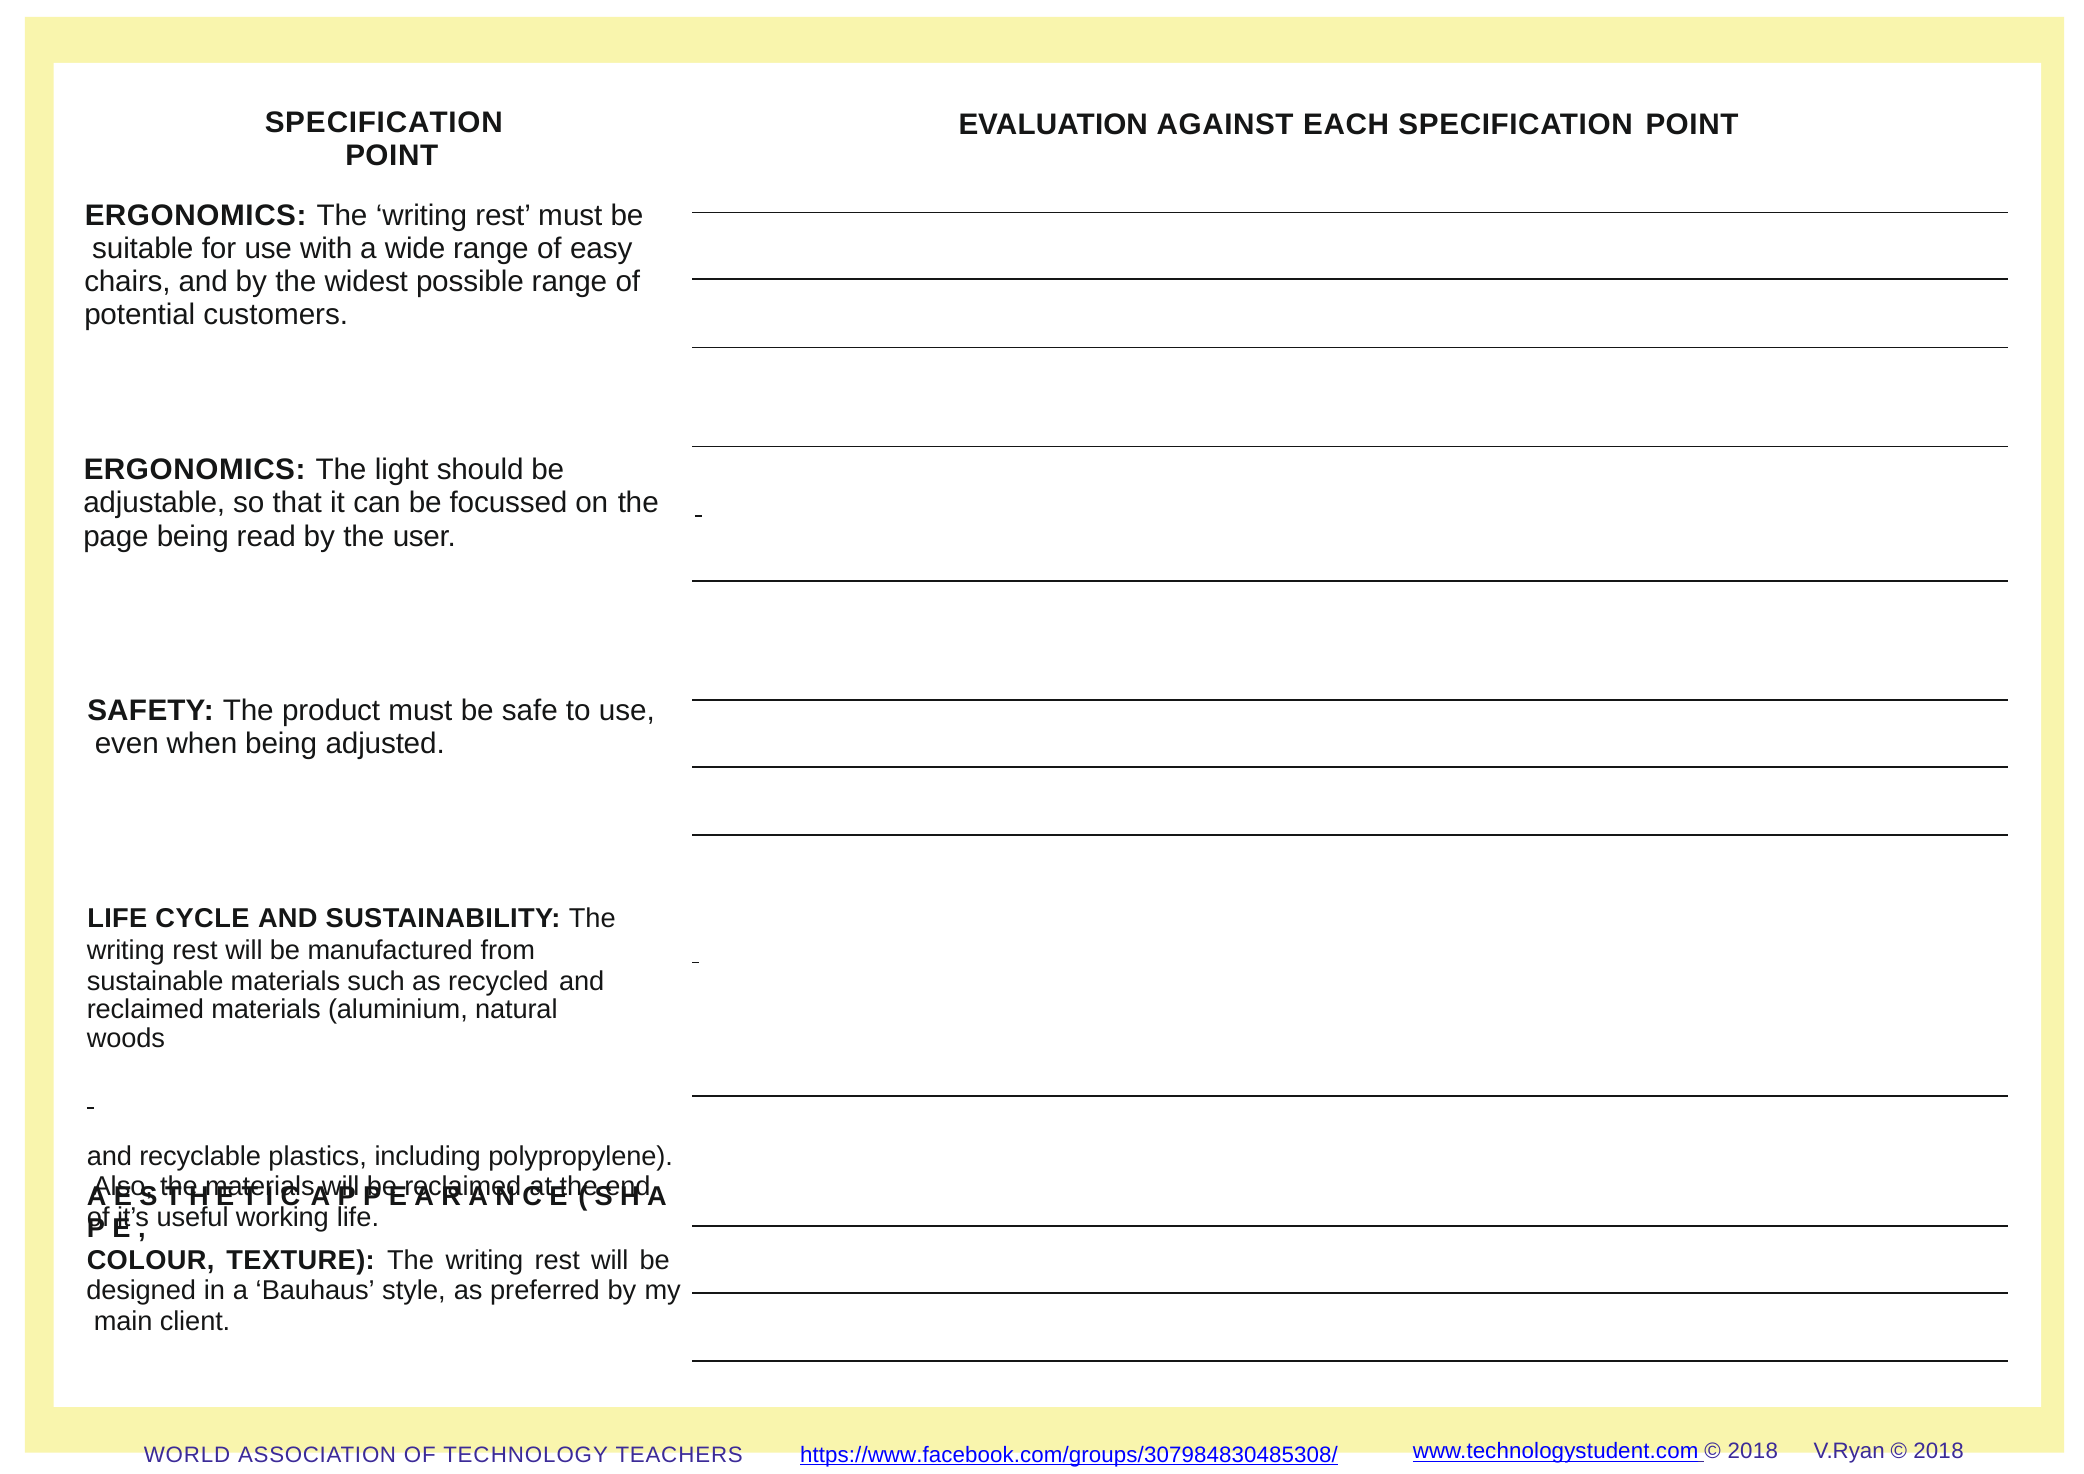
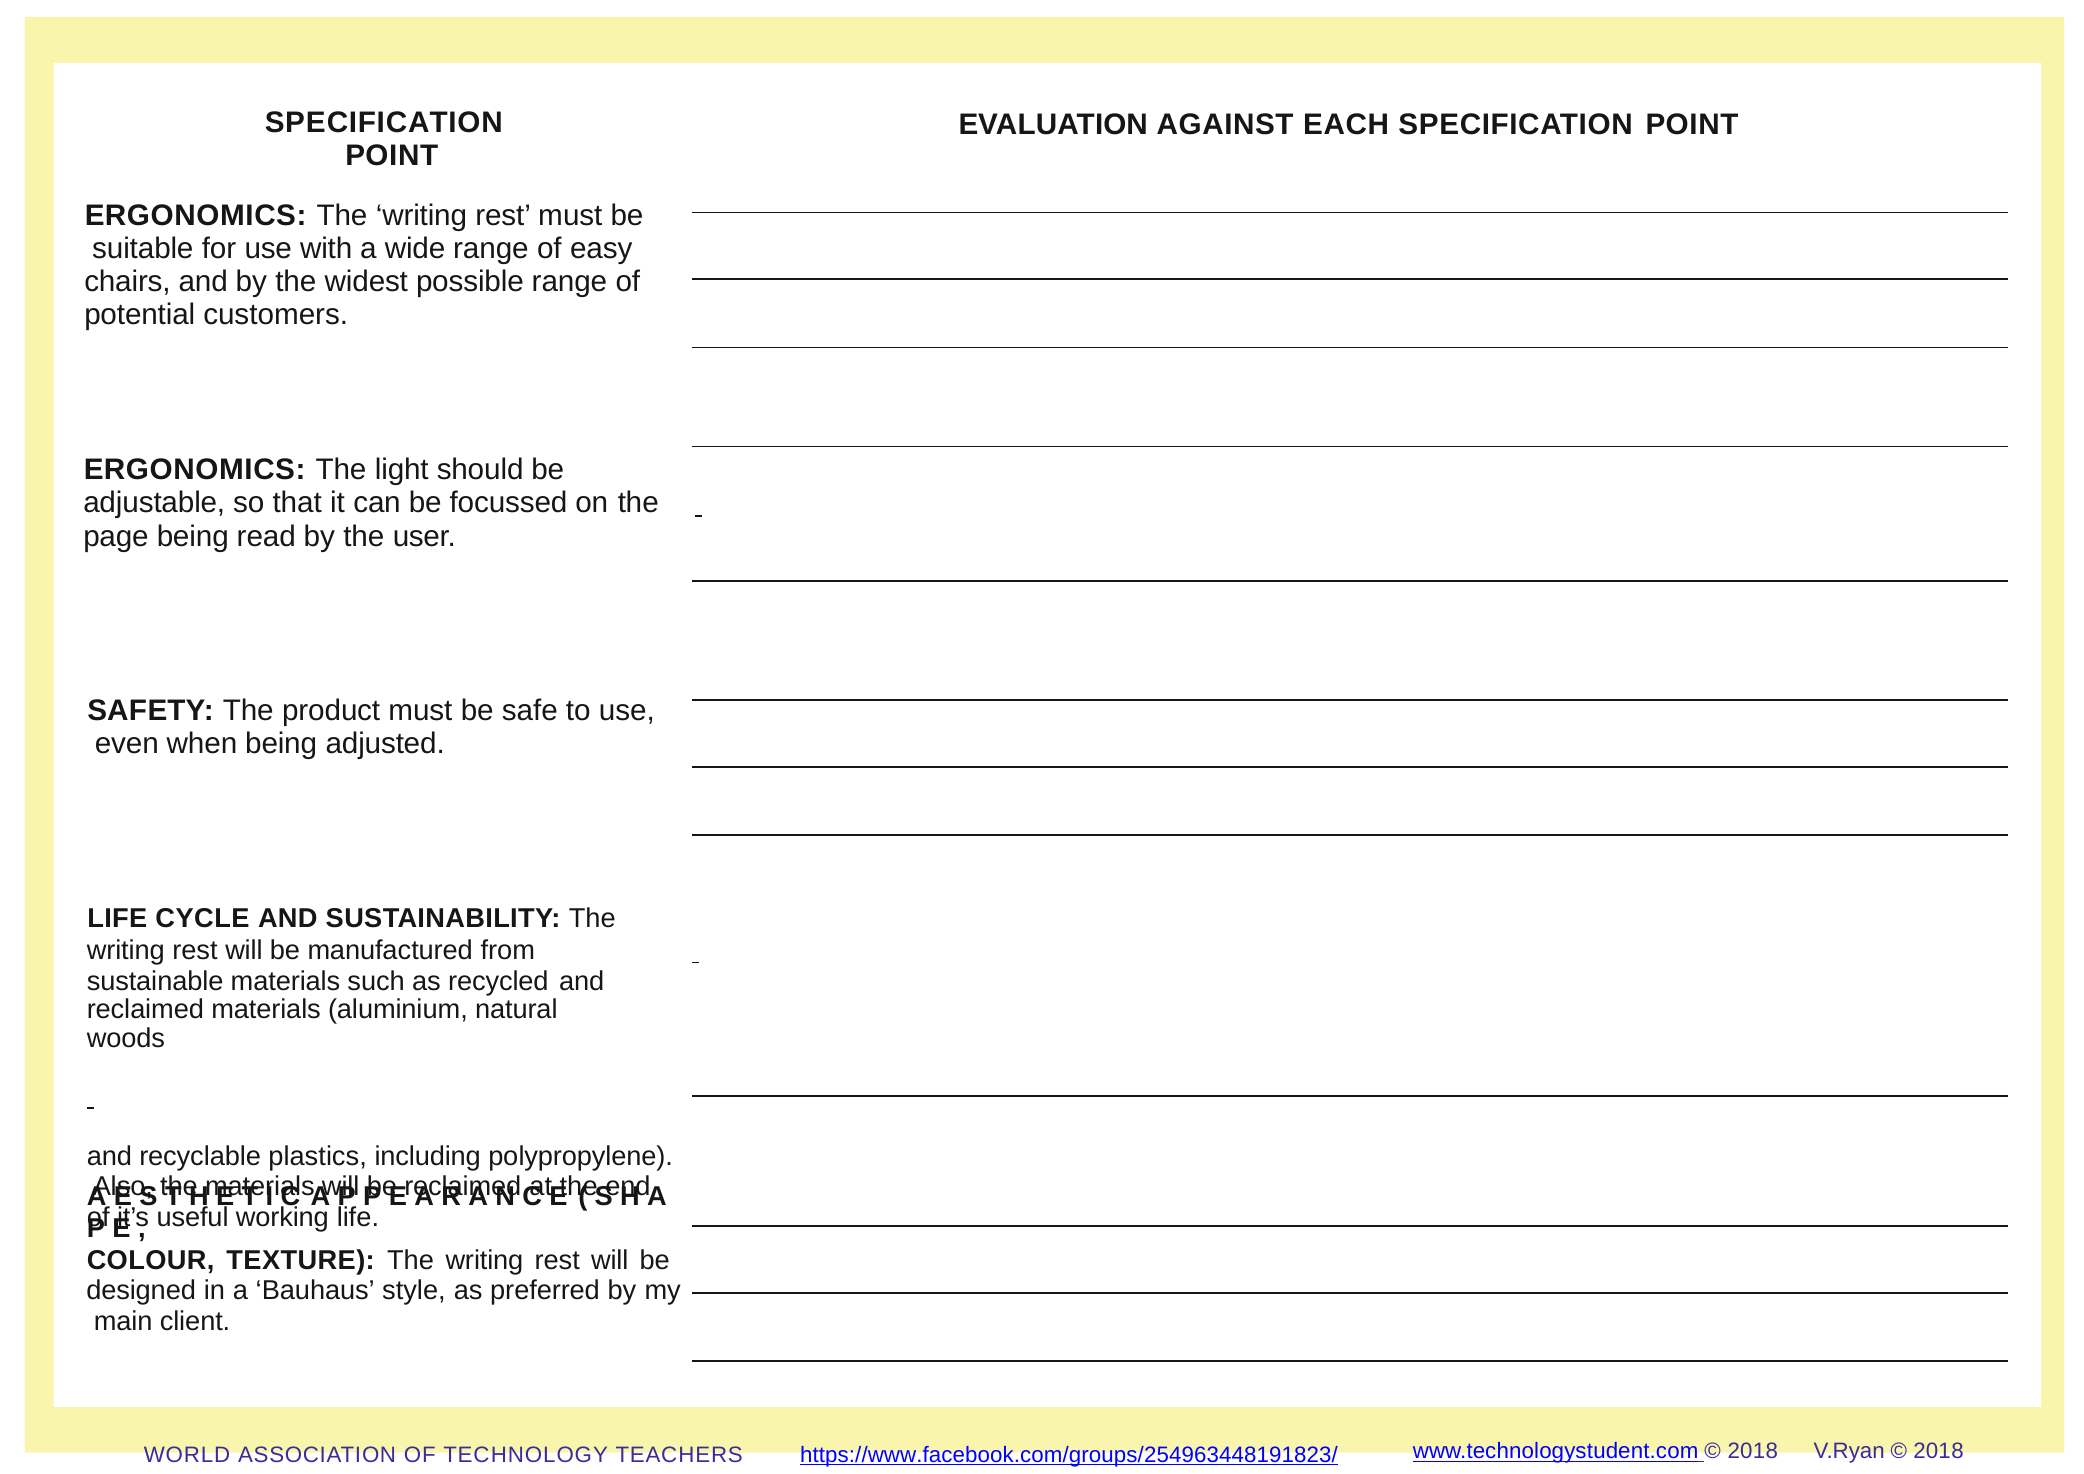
https://www.facebook.com/groups/307984830485308/: https://www.facebook.com/groups/307984830485308/ -> https://www.facebook.com/groups/254963448191823/ (1069, 1455)
